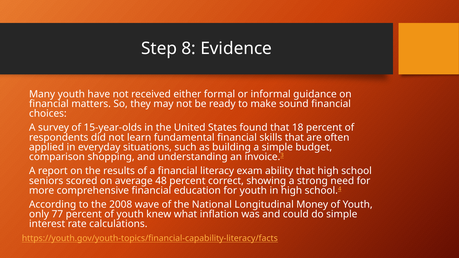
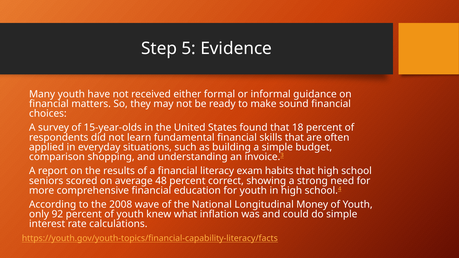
8: 8 -> 5 (189, 49)
ability: ability -> habits (279, 171)
77: 77 -> 92 (57, 214)
